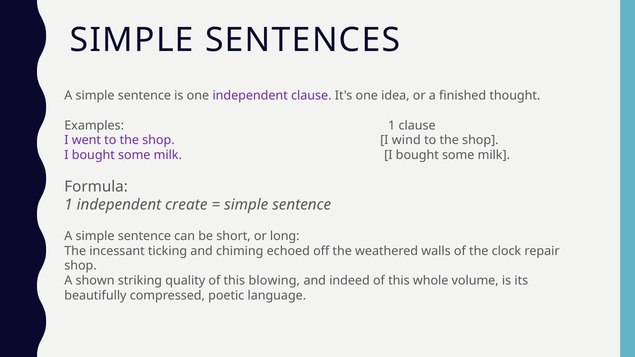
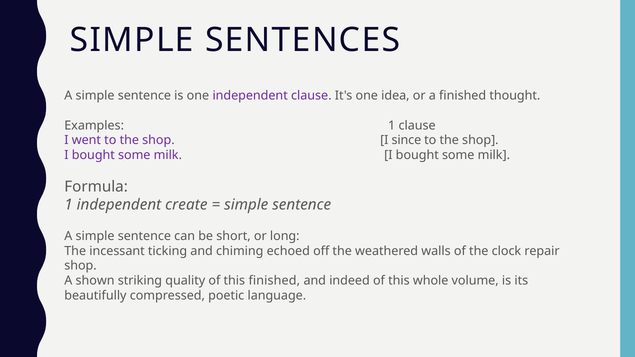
wind: wind -> since (406, 140)
this blowing: blowing -> finished (274, 281)
